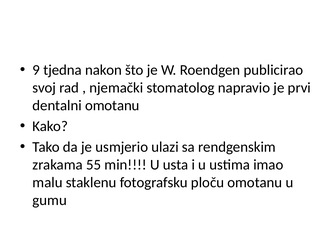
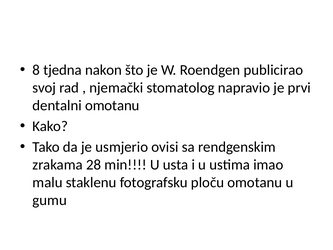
9: 9 -> 8 (36, 70)
ulazi: ulazi -> ovisi (165, 147)
55: 55 -> 28 (94, 165)
